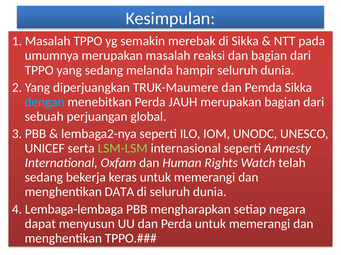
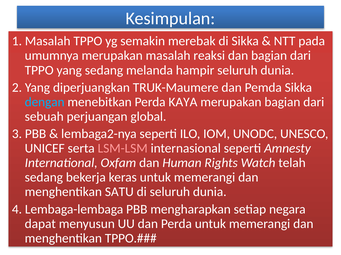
JAUH: JAUH -> KAYA (183, 102)
LSM-LSM colour: light green -> pink (123, 149)
DATA: DATA -> SATU (119, 192)
